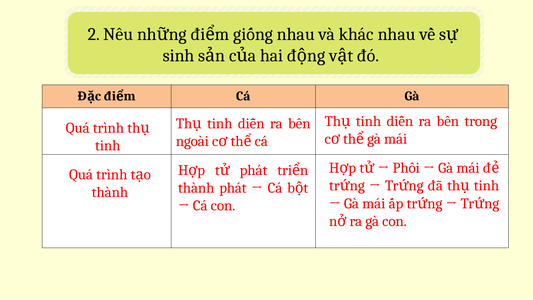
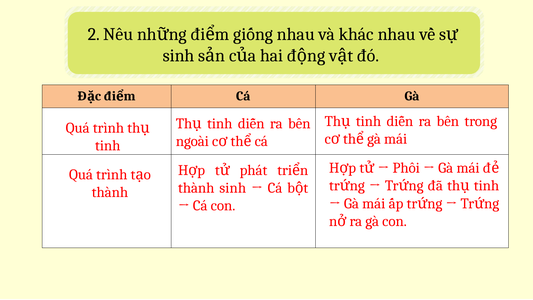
thành phát: phát -> sinh (233, 188)
